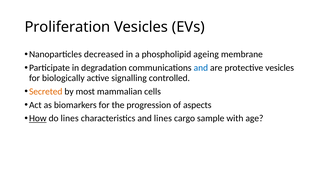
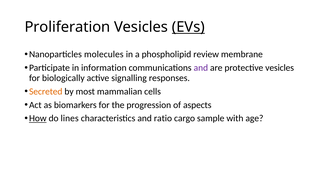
EVs underline: none -> present (188, 27)
decreased: decreased -> molecules (104, 54)
ageing: ageing -> review (206, 54)
degradation: degradation -> information (104, 68)
and colour: blue -> purple (201, 68)
controlled: controlled -> responses (169, 78)
and lines: lines -> ratio (163, 118)
